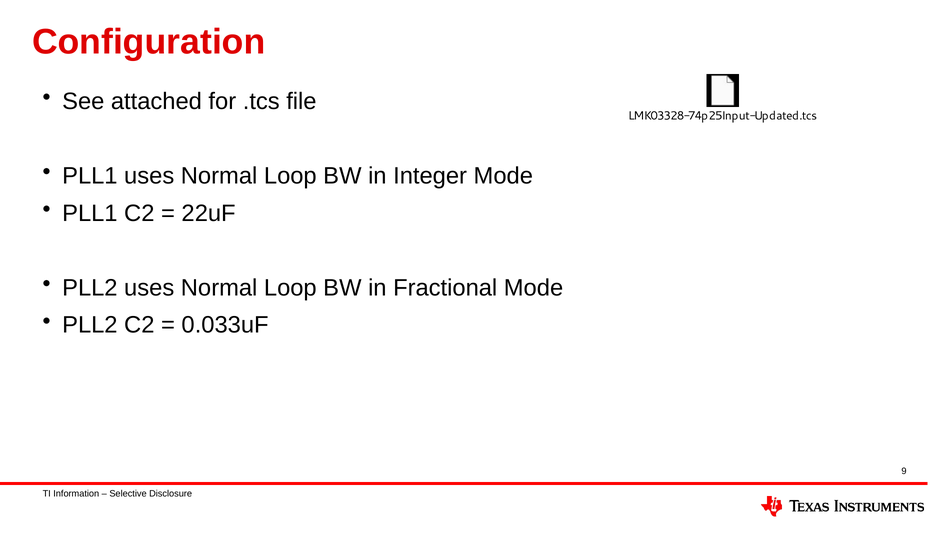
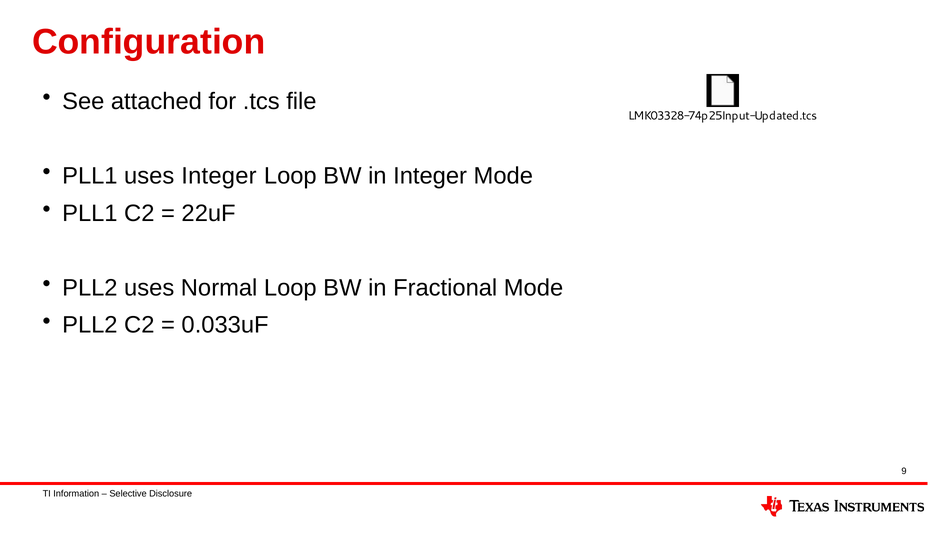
PLL1 uses Normal: Normal -> Integer (219, 176)
